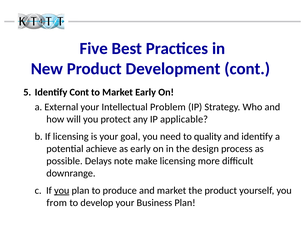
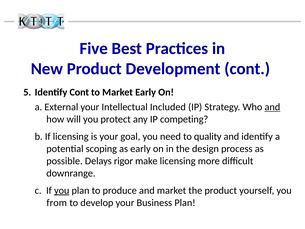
Problem: Problem -> Included (168, 107)
and underline: none -> present (272, 107)
applicable: applicable -> competing (184, 119)
achieve: achieve -> scoping (101, 149)
note: note -> rigor (123, 161)
